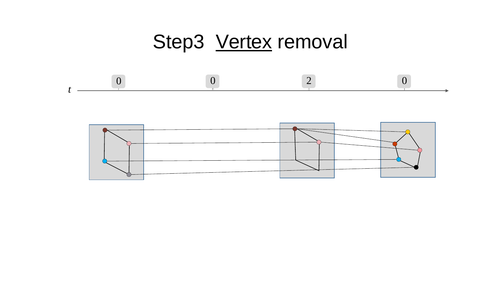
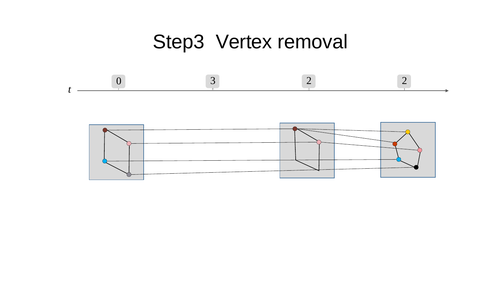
Vertex underline: present -> none (244, 42)
0 0: 0 -> 3 (213, 81)
2 0: 0 -> 2 (404, 81)
